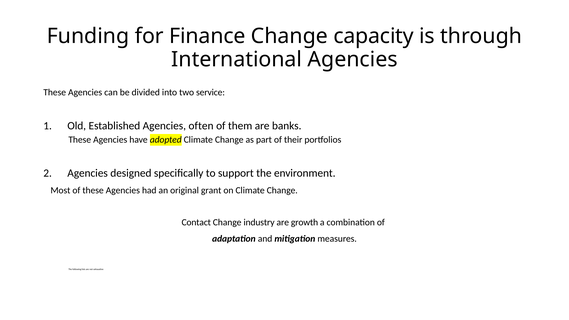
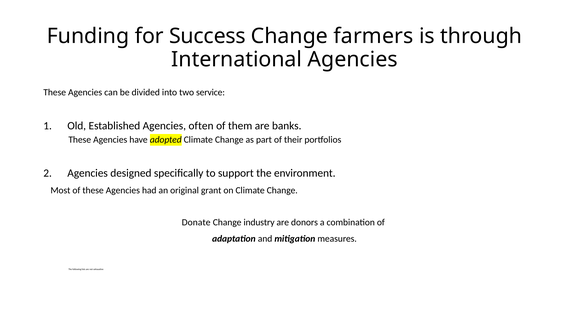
Finance: Finance -> Success (207, 36)
capacity: capacity -> farmers (373, 36)
Contact: Contact -> Donate (196, 223)
growth: growth -> donors (304, 223)
